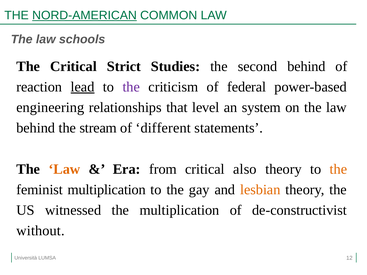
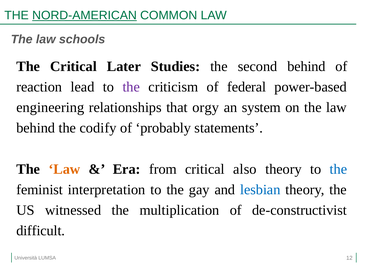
Strict: Strict -> Later (124, 66)
lead underline: present -> none (83, 87)
level: level -> orgy (206, 108)
stream: stream -> codify (98, 128)
different: different -> probably (163, 128)
the colour: orange -> blue (338, 169)
feminist multiplication: multiplication -> interpretation (107, 190)
lesbian colour: orange -> blue (260, 190)
without: without -> difficult (41, 231)
